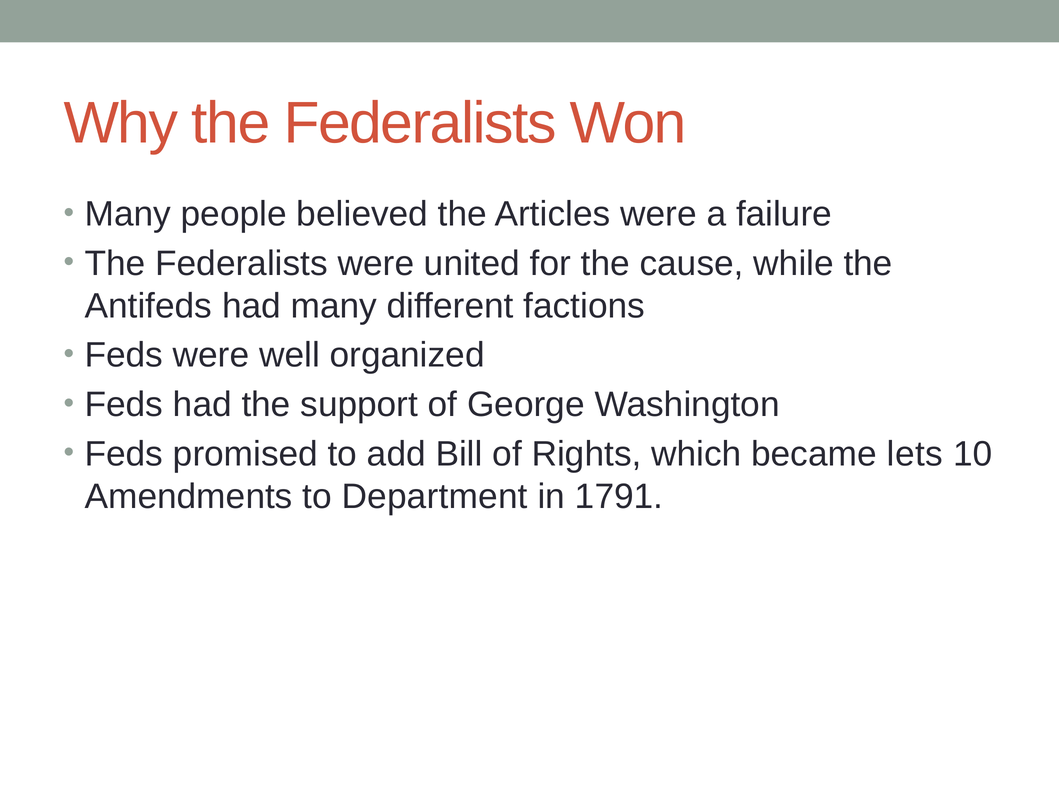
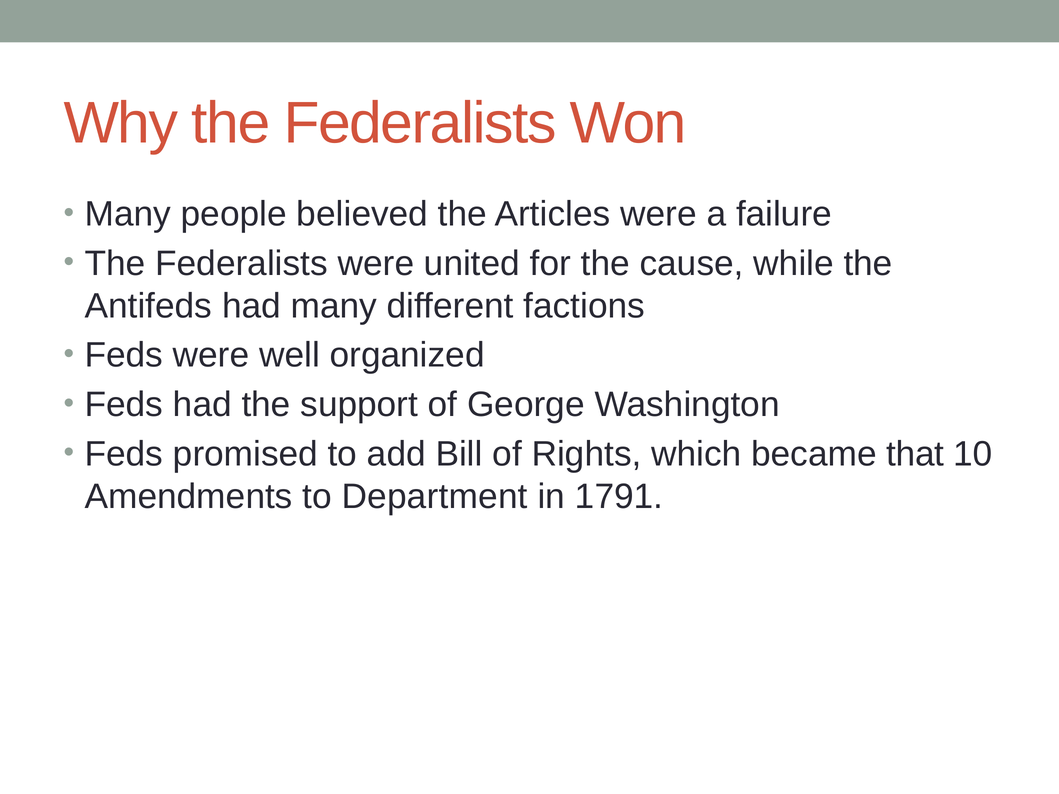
lets: lets -> that (915, 454)
